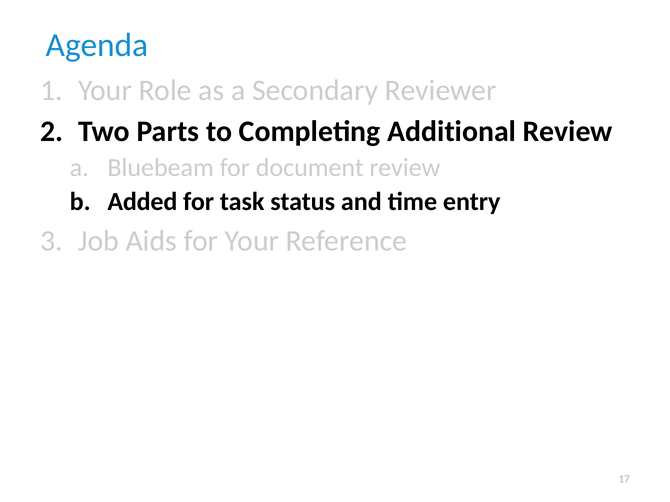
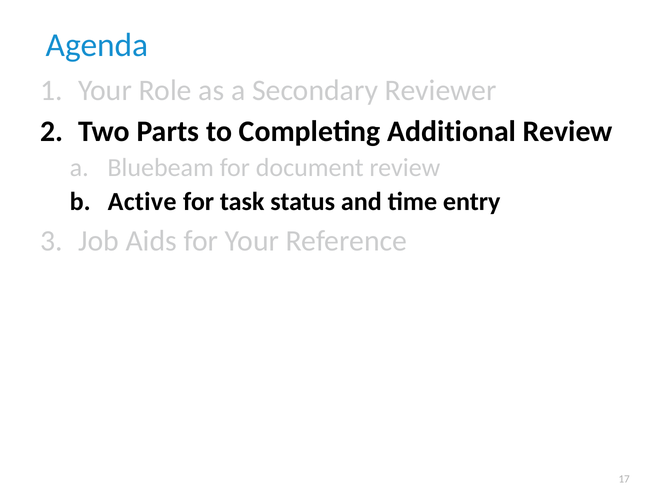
Added: Added -> Active (142, 202)
